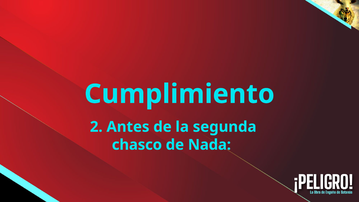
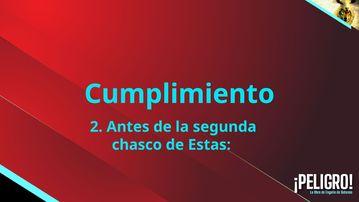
Nada: Nada -> Estas (209, 145)
